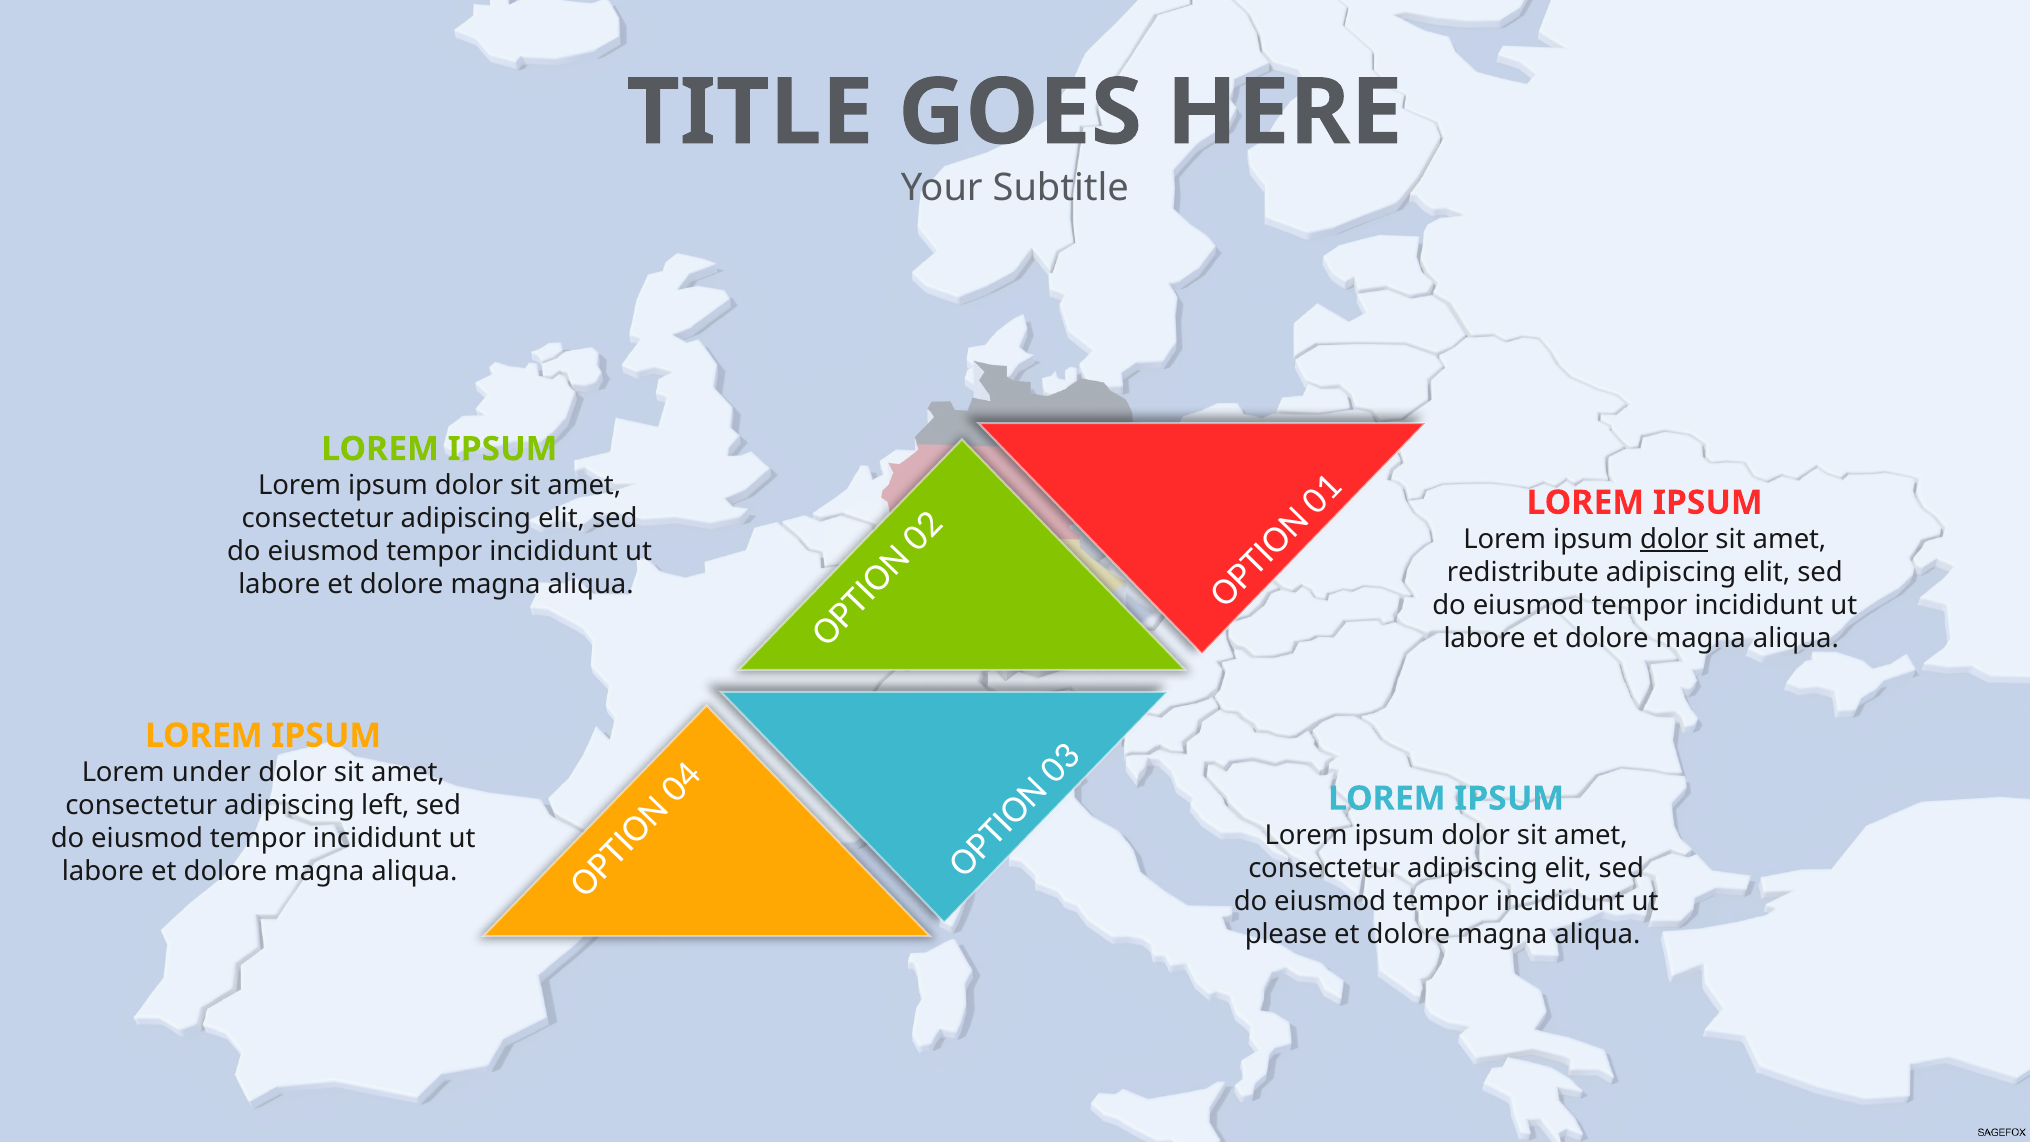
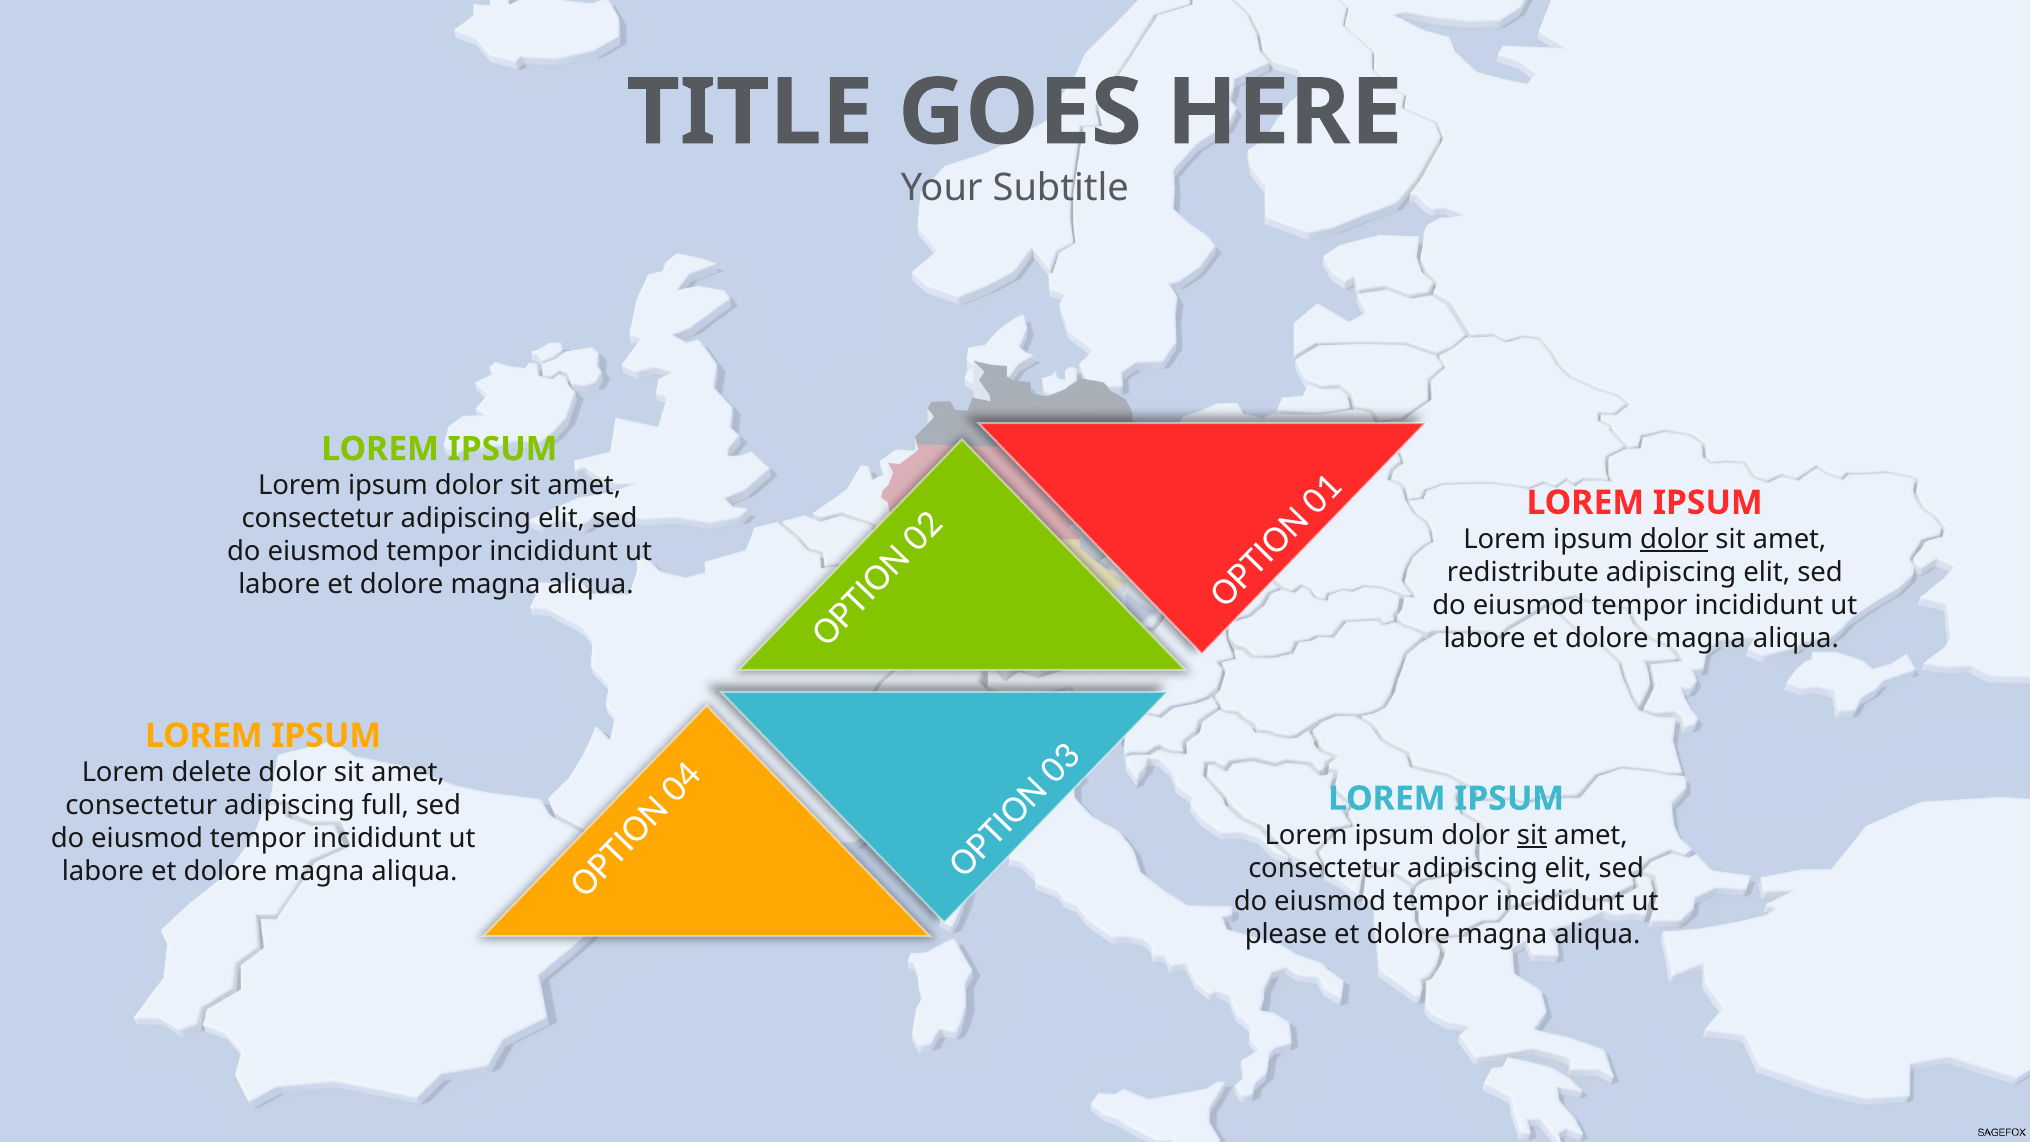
under: under -> delete (212, 772)
left: left -> full (385, 805)
sit underline: none -> present (1532, 835)
